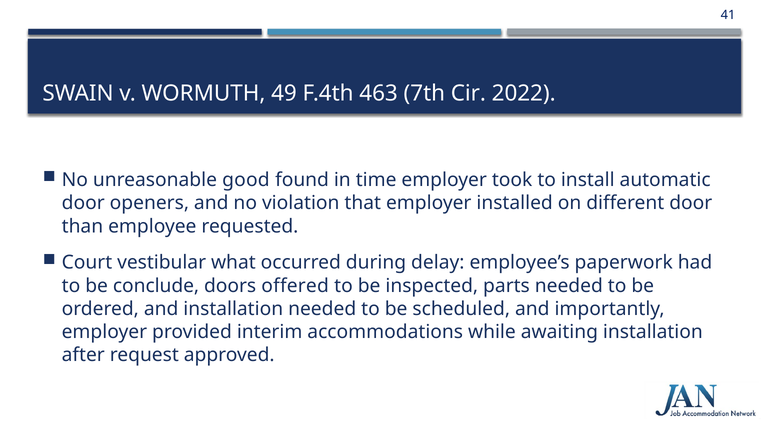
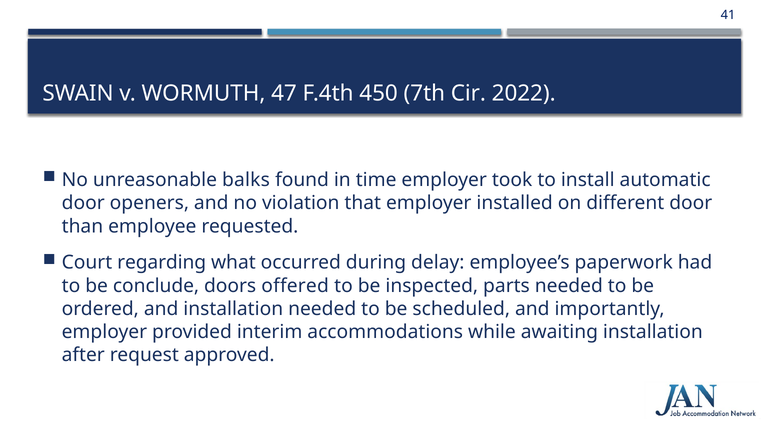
49: 49 -> 47 (284, 93)
463: 463 -> 450 (379, 93)
good: good -> balks (246, 180)
vestibular: vestibular -> regarding (162, 263)
